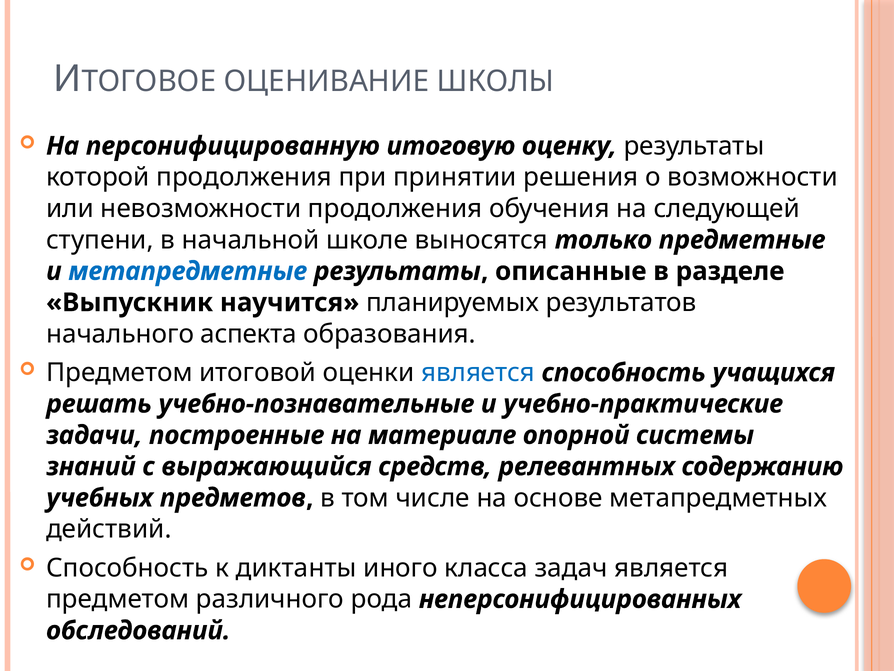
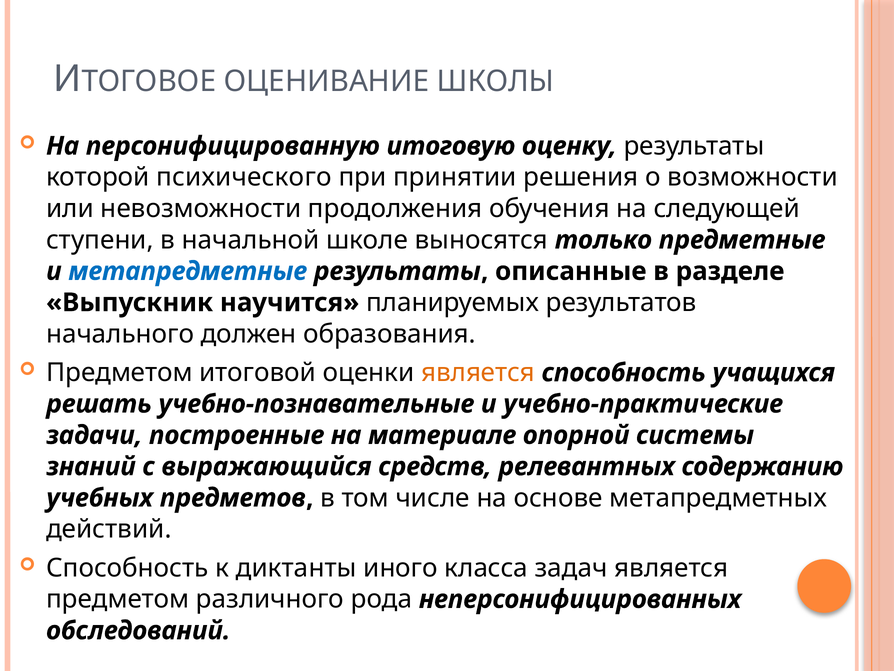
которой продолжения: продолжения -> психического (244, 177)
аспекта: аспекта -> должен (249, 334)
является colour: blue -> orange (478, 372)
